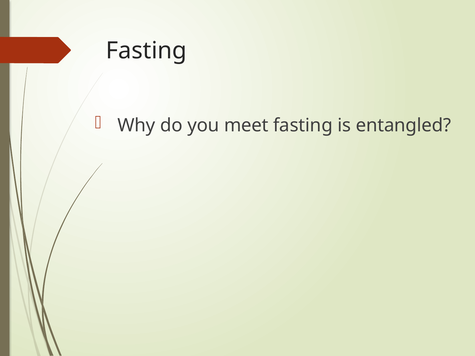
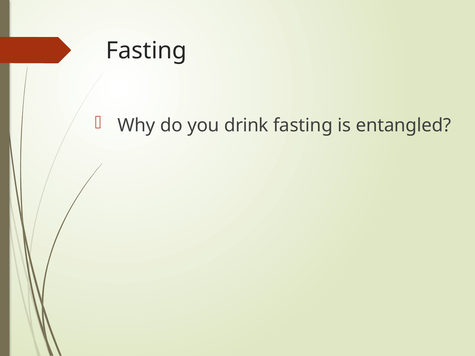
meet: meet -> drink (246, 126)
